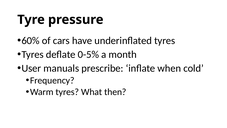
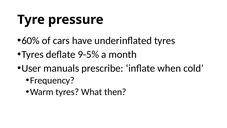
0-5%: 0-5% -> 9-5% (88, 54)
